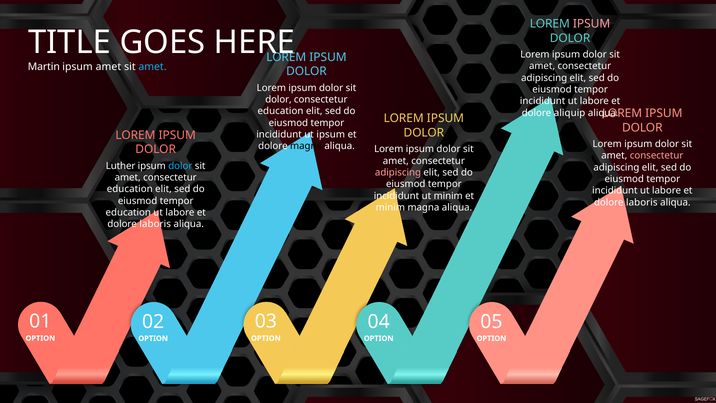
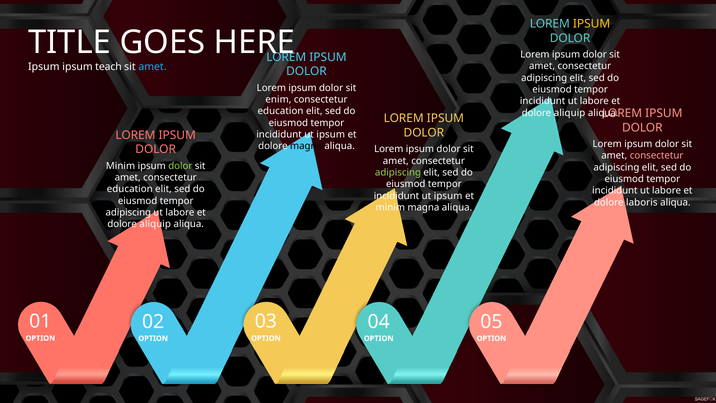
IPSUM colour: pink -> yellow (592, 24)
Martin: Martin -> Ipsum (44, 67)
ipsum amet: amet -> teach (109, 67)
dolor: dolor -> enim (278, 99)
Luther: Luther -> Minim (121, 166)
dolor colour: light blue -> light green (180, 166)
adipiscing colour: pink -> light green (398, 172)
minim: minim -> ipsum (448, 196)
education: education -> adipiscing (128, 212)
laboris: laboris -> aliquip (155, 224)
